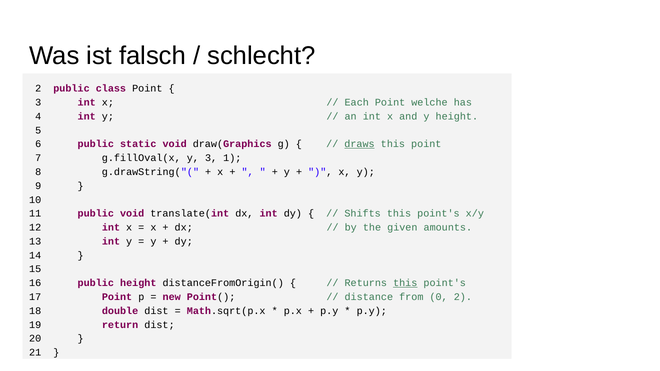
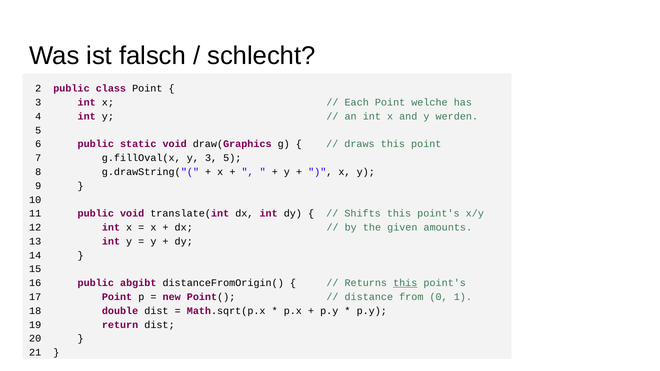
y height: height -> werden (457, 116)
draws underline: present -> none (360, 144)
3 1: 1 -> 5 (232, 158)
public height: height -> abgibt (138, 283)
0 2: 2 -> 1 (463, 297)
